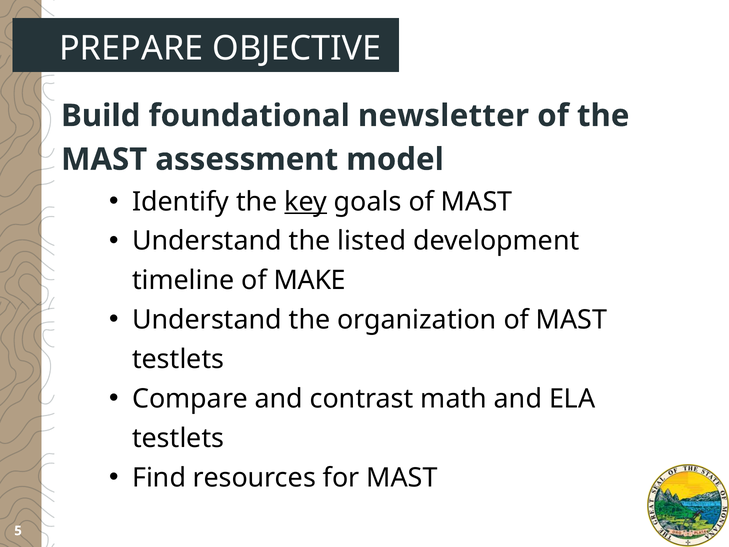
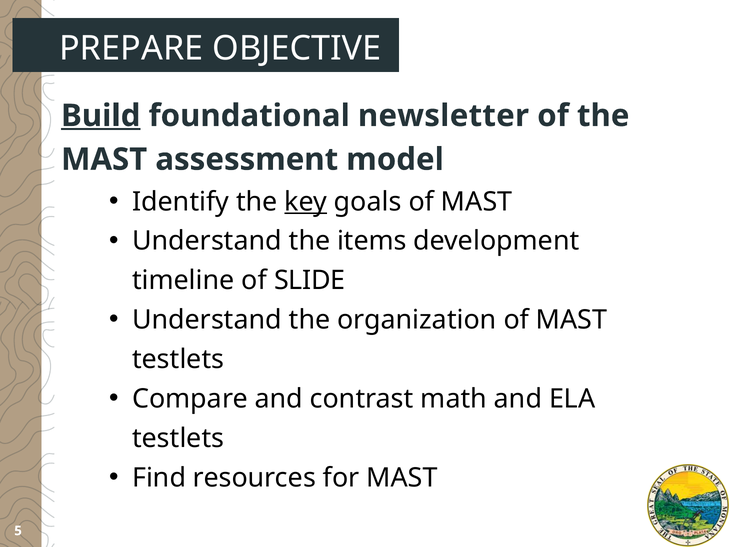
Build underline: none -> present (101, 116)
listed: listed -> items (372, 241)
MAKE: MAKE -> SLIDE (310, 280)
